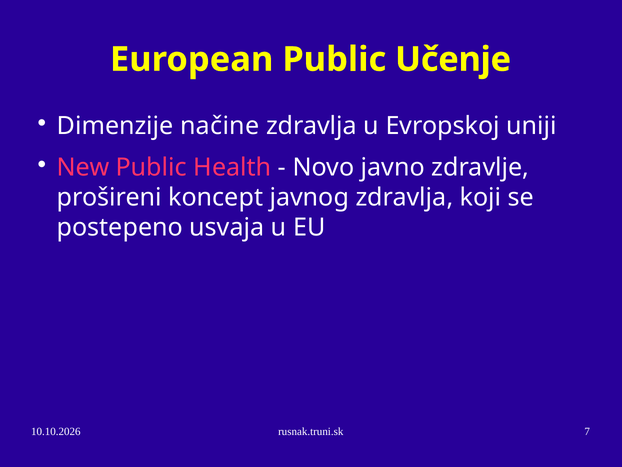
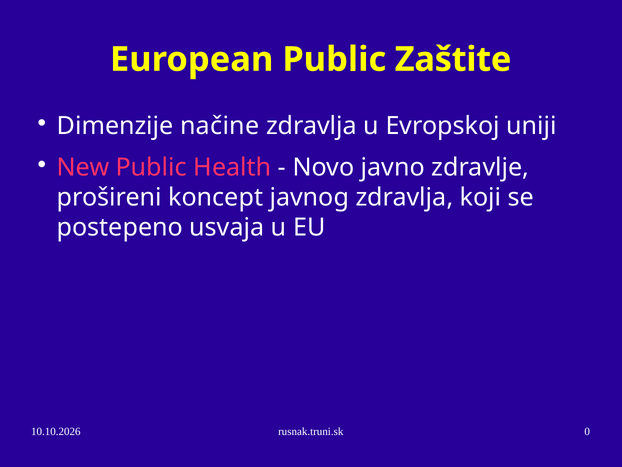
Učenje: Učenje -> Zaštite (453, 59)
7: 7 -> 0 (587, 432)
